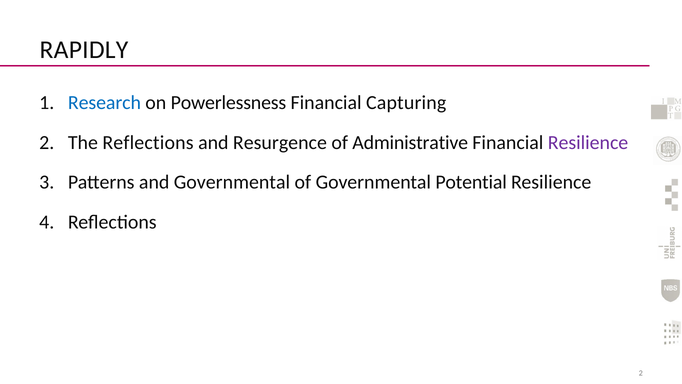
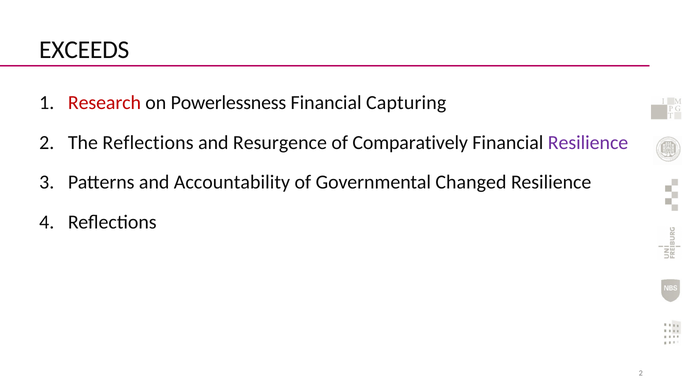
RAPIDLY: RAPIDLY -> EXCEEDS (84, 50)
Research colour: blue -> red (104, 103)
Administrative: Administrative -> Comparatively (410, 142)
and Governmental: Governmental -> Accountability (232, 182)
Potential: Potential -> Changed (471, 182)
